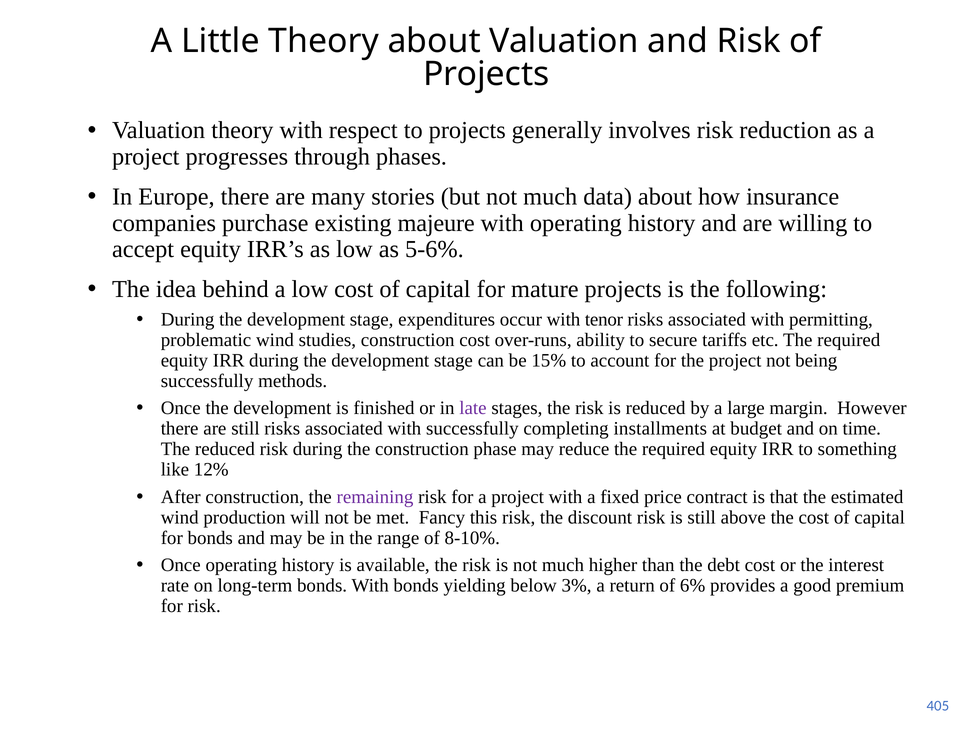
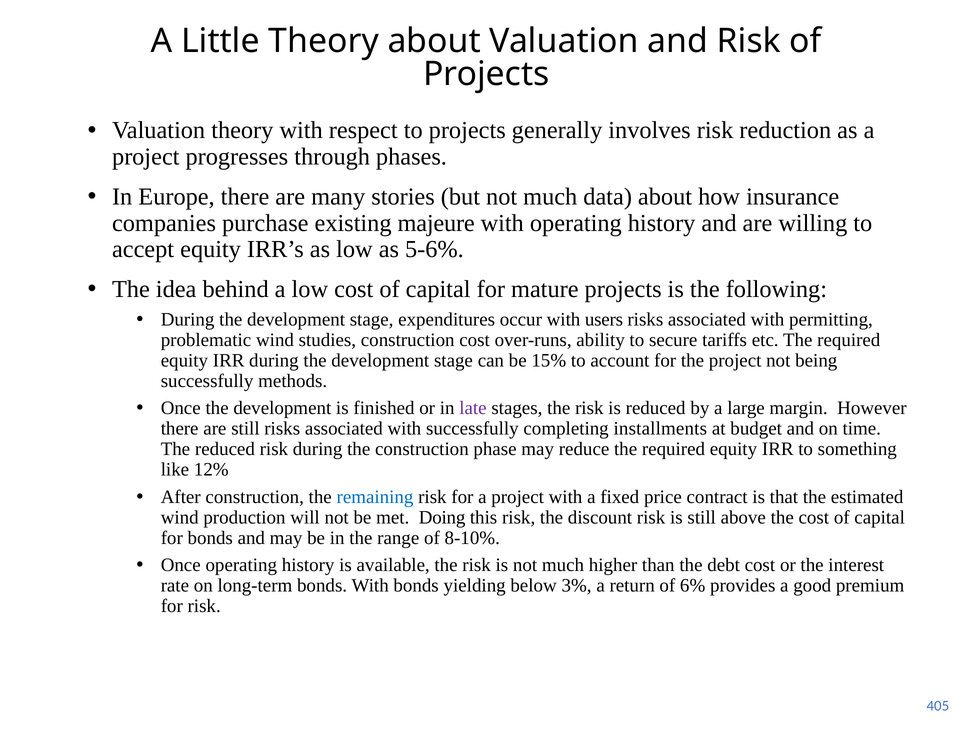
tenor: tenor -> users (604, 319)
remaining colour: purple -> blue (375, 496)
Fancy: Fancy -> Doing (442, 517)
